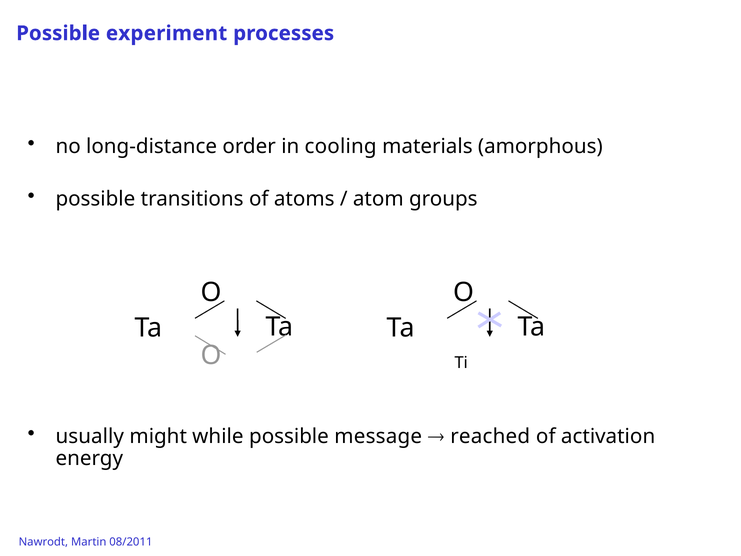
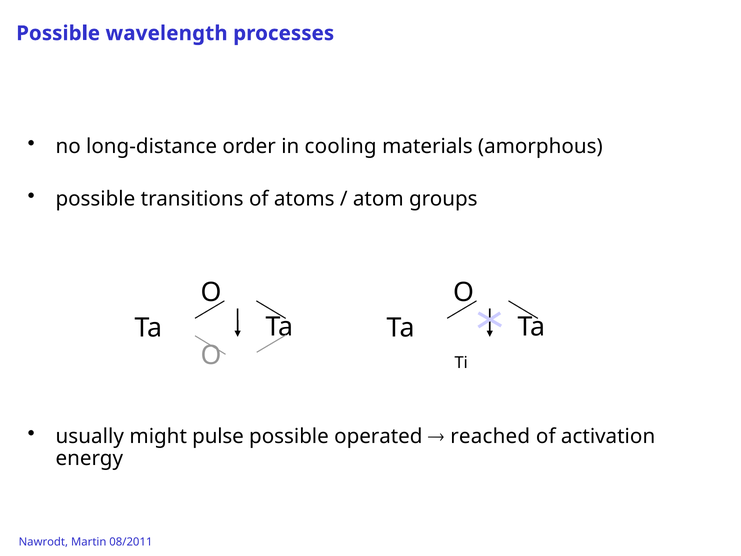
experiment: experiment -> wavelength (167, 33)
while: while -> pulse (218, 436)
message: message -> operated (378, 436)
